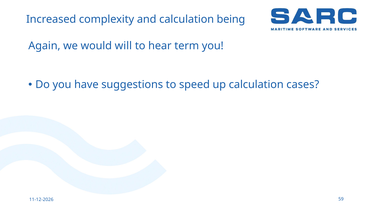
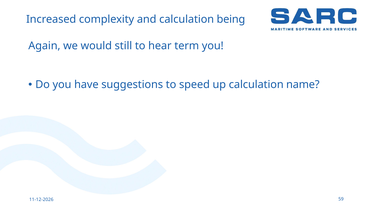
will: will -> still (123, 46)
cases: cases -> name (303, 85)
